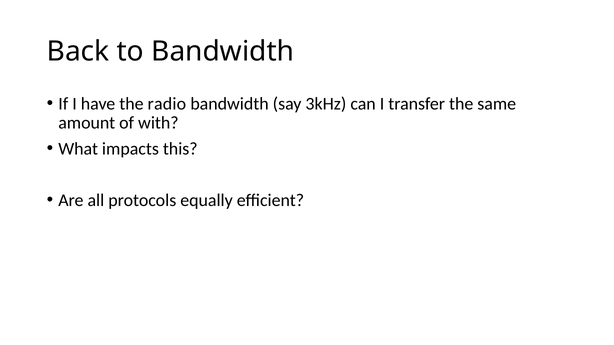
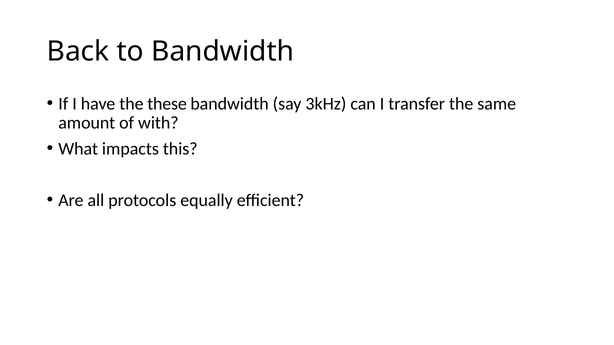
radio: radio -> these (167, 104)
